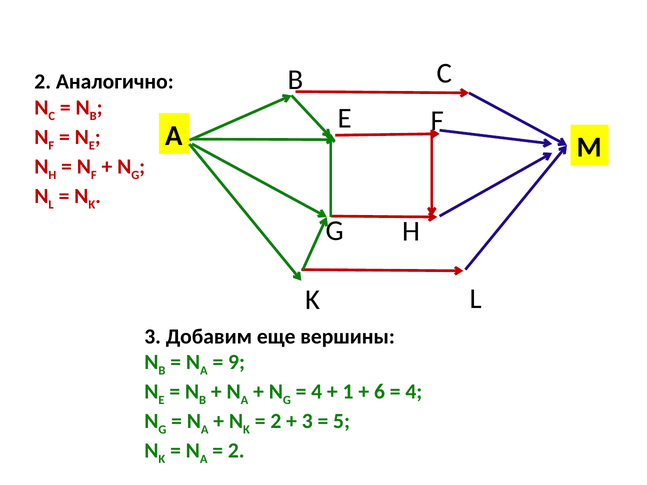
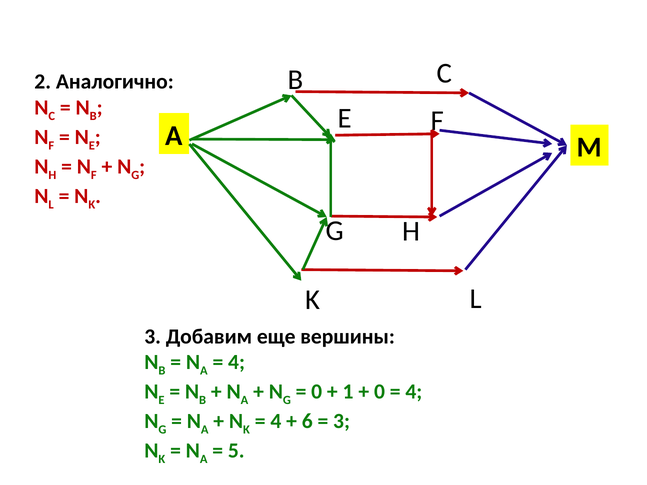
9: 9 -> 4 (237, 363)
4: 4 -> 0 (317, 392)
6: 6 -> 0 (379, 392)
2: 2 -> 4 (276, 421)
3: 3 -> 6 (307, 421)
5: 5 -> 3 (342, 421)
2: 2 -> 5 (236, 451)
